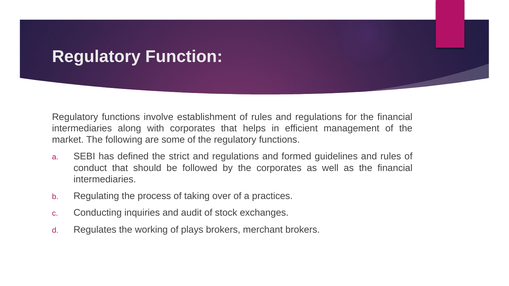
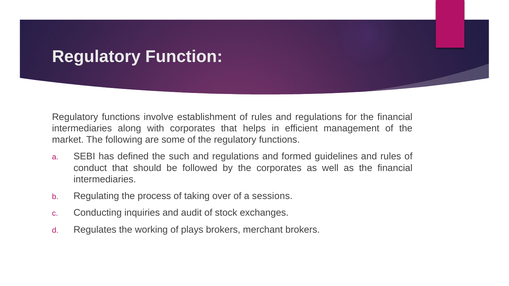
strict: strict -> such (179, 157)
practices: practices -> sessions (272, 196)
